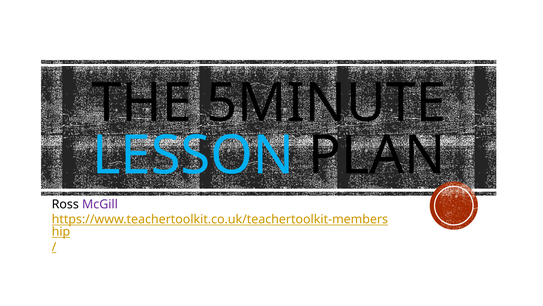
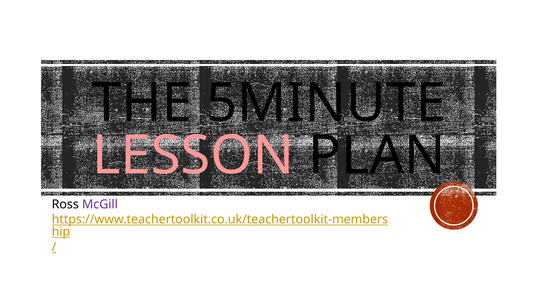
LESSON colour: light blue -> pink (193, 155)
